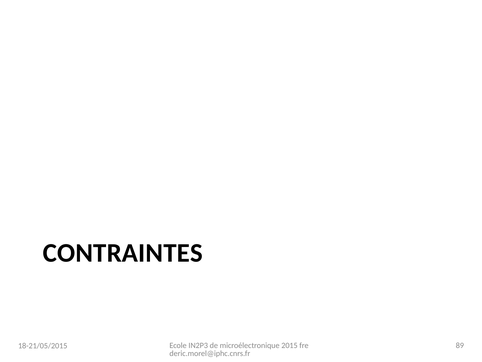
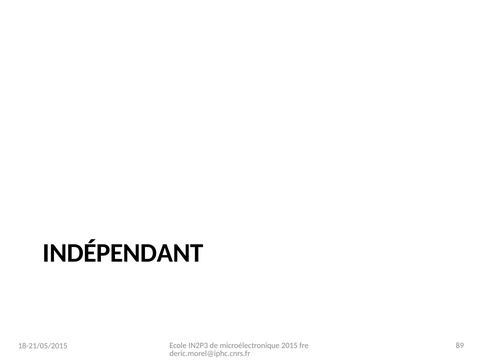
CONTRAINTES: CONTRAINTES -> INDÉPENDANT (123, 253)
